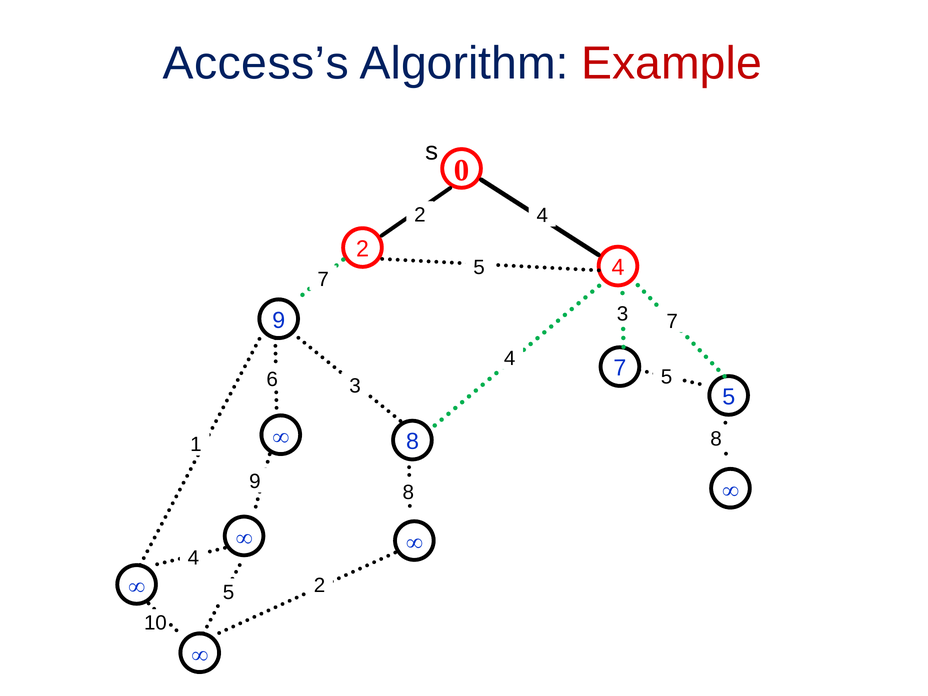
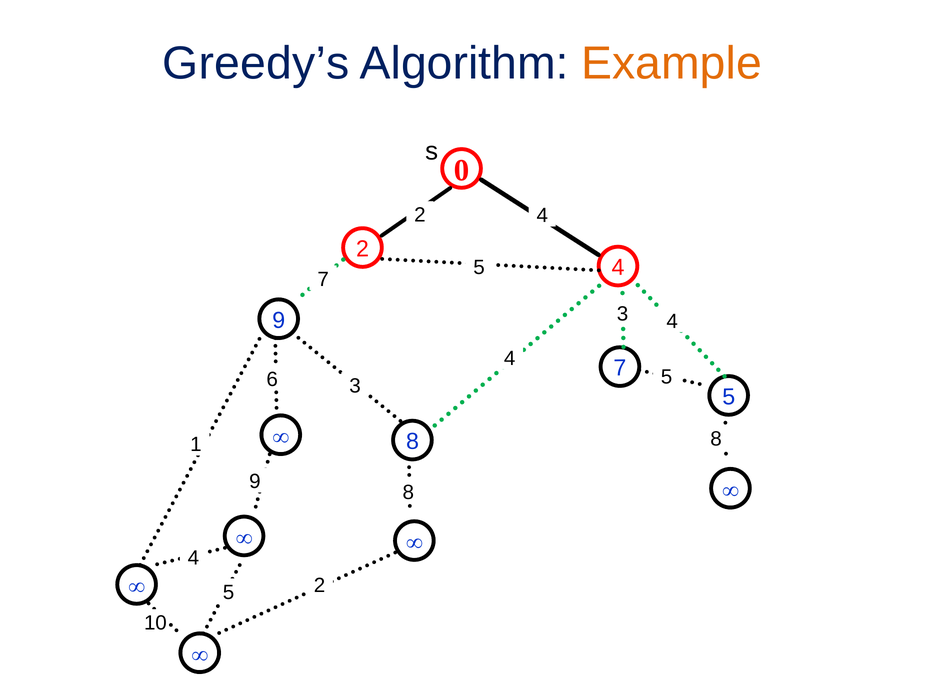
Access’s: Access’s -> Greedy’s (256, 64)
Example colour: red -> orange (672, 64)
7: 7 -> 4 (672, 321)
